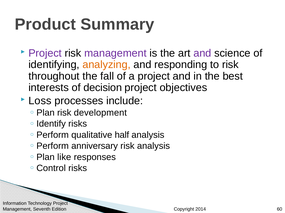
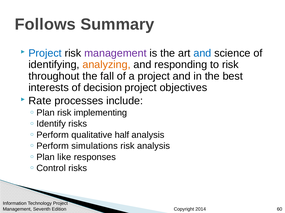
Product: Product -> Follows (45, 24)
Project colour: purple -> blue (45, 53)
and colour: purple -> blue (202, 53)
Loss: Loss -> Rate (40, 101)
development: development -> implementing (100, 113)
anniversary: anniversary -> simulations (95, 146)
